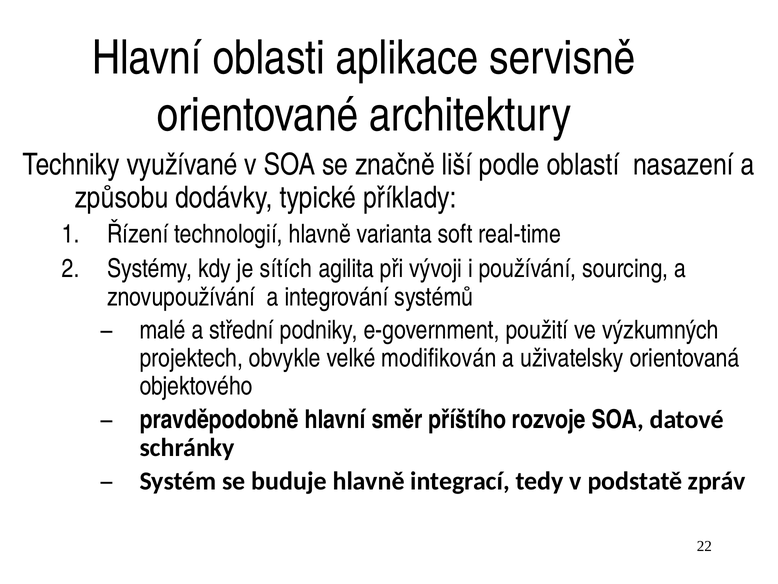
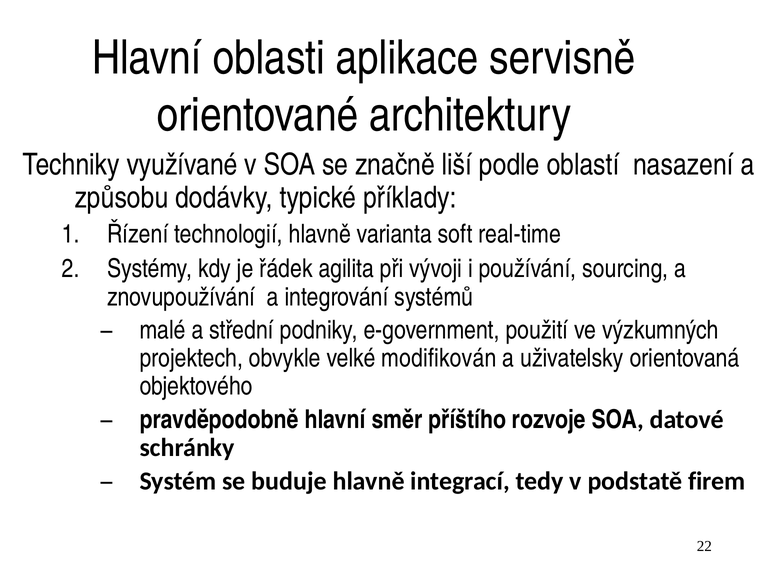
sítích: sítích -> řádek (286, 269)
zpráv: zpráv -> firem (717, 481)
